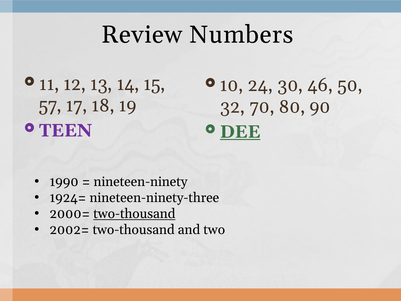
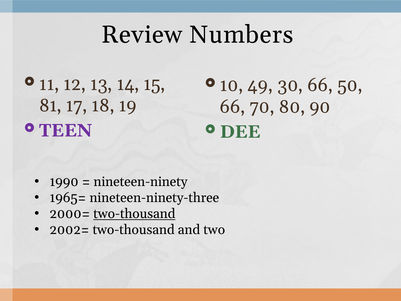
24: 24 -> 49 (260, 85)
30 46: 46 -> 66 (320, 85)
57: 57 -> 81 (50, 105)
32: 32 -> 66 (233, 107)
DEE underline: present -> none (240, 132)
1924=: 1924= -> 1965= (68, 198)
